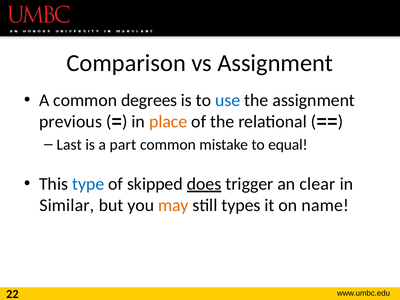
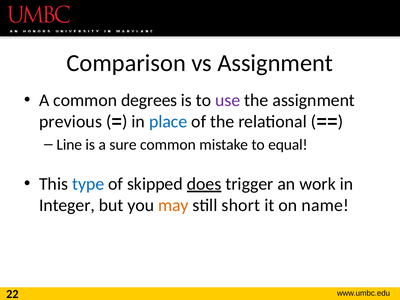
use colour: blue -> purple (228, 100)
place colour: orange -> blue (168, 122)
Last: Last -> Line (69, 145)
part: part -> sure (123, 145)
clear: clear -> work (318, 184)
Similar: Similar -> Integer (67, 205)
types: types -> short (241, 205)
